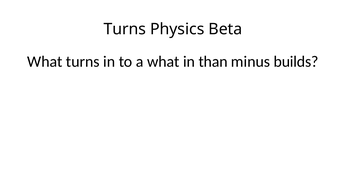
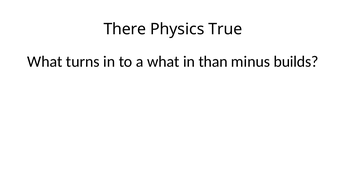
Turns: Turns -> There (125, 29)
Beta: Beta -> True (225, 29)
